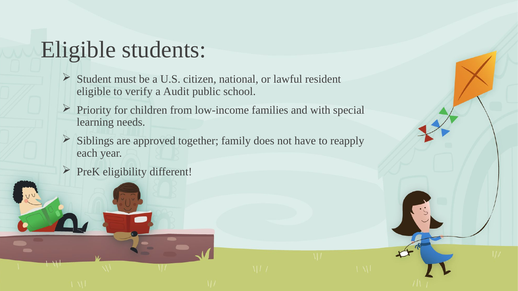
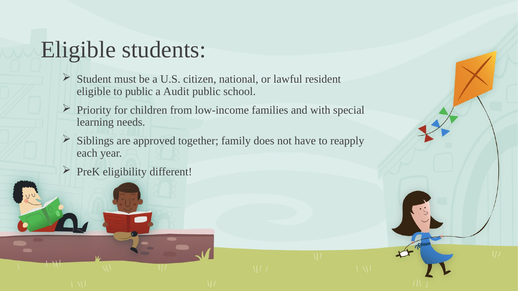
to verify: verify -> public (139, 91)
